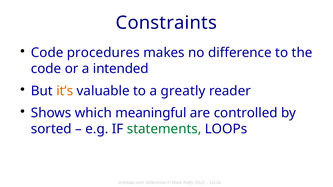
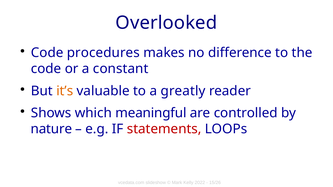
Constraints: Constraints -> Overlooked (166, 23)
intended: intended -> constant (121, 69)
sorted: sorted -> nature (51, 129)
statements colour: green -> red (164, 129)
